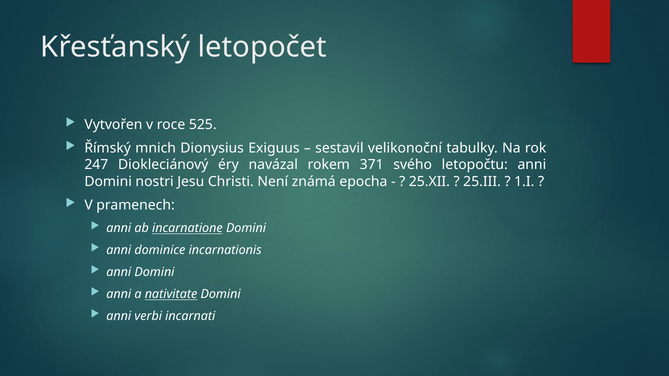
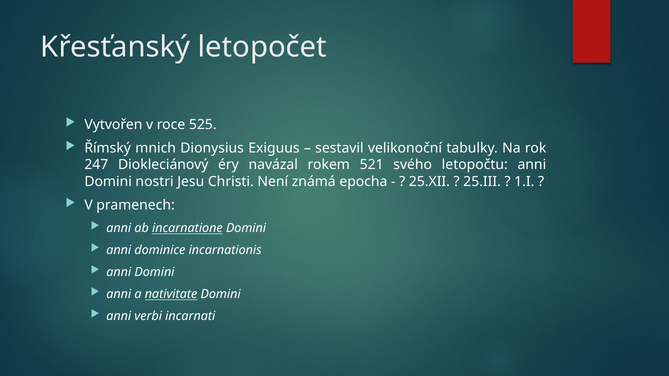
371: 371 -> 521 (372, 165)
